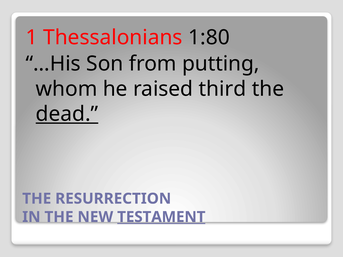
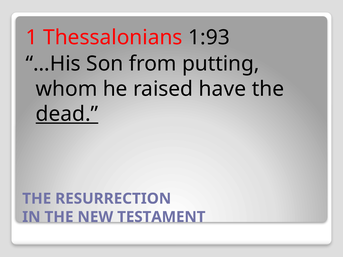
1:80: 1:80 -> 1:93 (209, 37)
third: third -> have (222, 89)
TESTAMENT underline: present -> none (161, 217)
